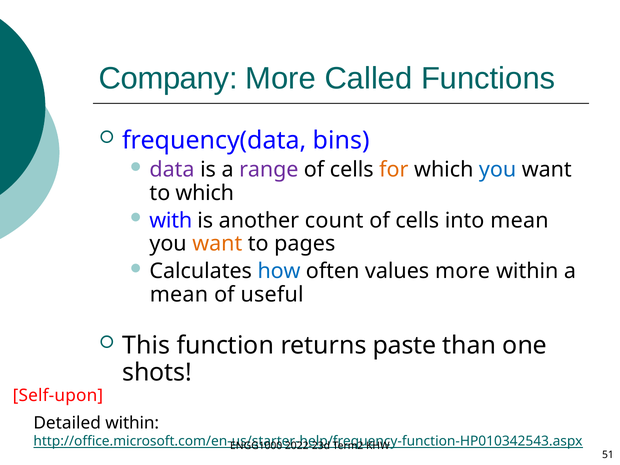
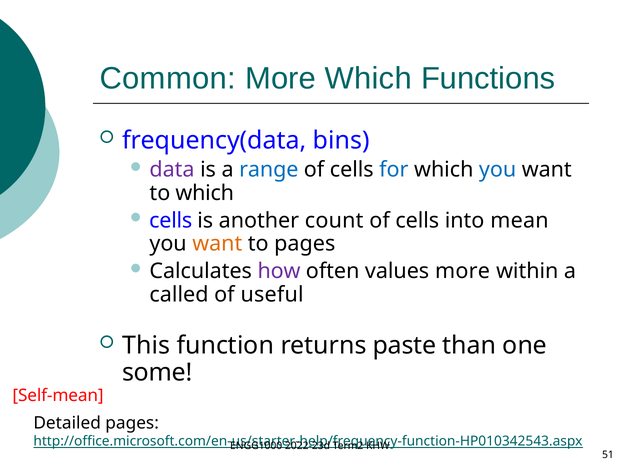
Company: Company -> Common (168, 78)
More Called: Called -> Which (368, 78)
range colour: purple -> blue (269, 170)
for colour: orange -> blue (394, 170)
with: with -> cells (171, 221)
how colour: blue -> purple (279, 271)
mean: mean -> called (179, 295)
shots: shots -> some (157, 373)
Self-upon: Self-upon -> Self-mean (58, 396)
Detailed within: within -> pages (132, 423)
